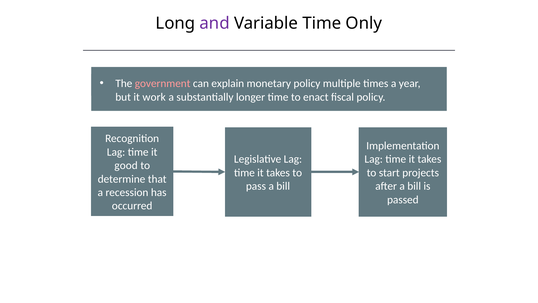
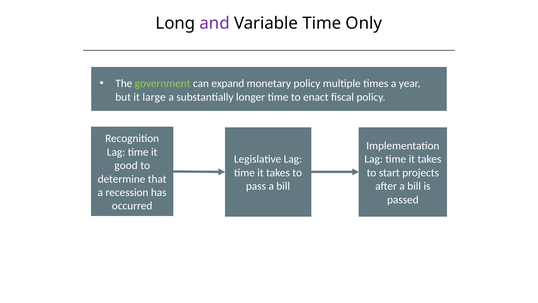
government colour: pink -> light green (163, 83)
explain: explain -> expand (228, 83)
work: work -> large (154, 97)
